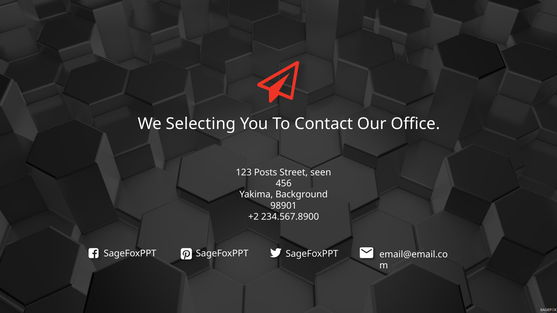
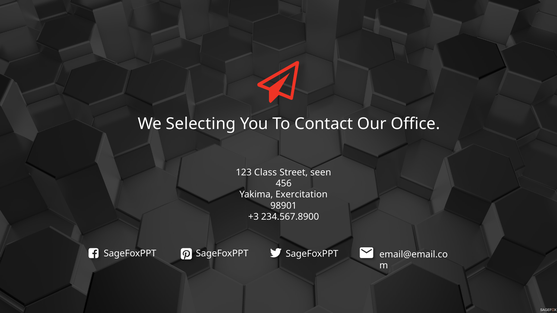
Posts: Posts -> Class (266, 172)
Background: Background -> Exercitation (302, 195)
+2: +2 -> +3 (253, 217)
